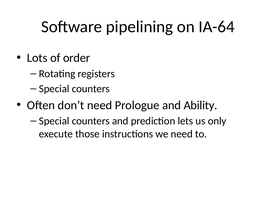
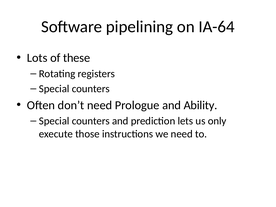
order: order -> these (77, 58)
